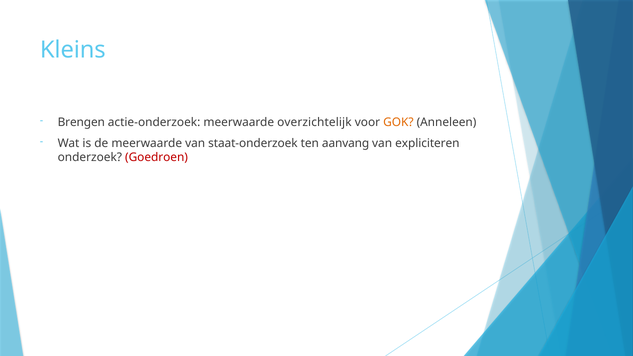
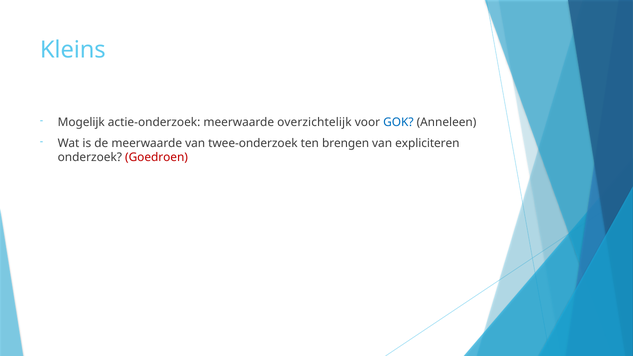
Brengen: Brengen -> Mogelijk (81, 123)
GOK colour: orange -> blue (398, 123)
staat-onderzoek: staat-onderzoek -> twee-onderzoek (253, 143)
aanvang: aanvang -> brengen (346, 143)
